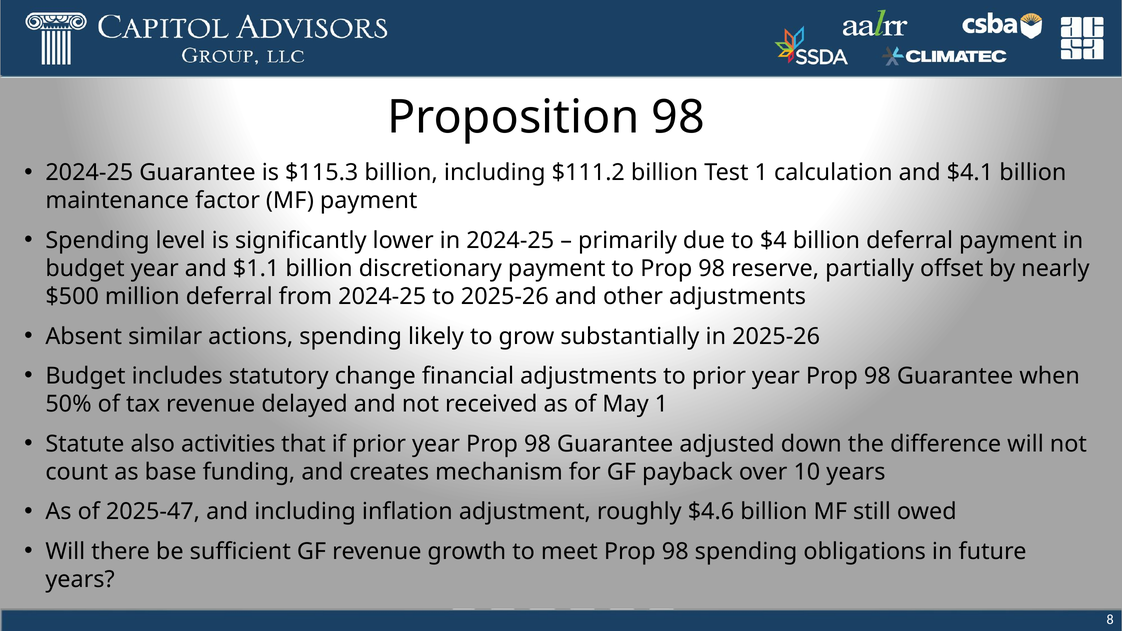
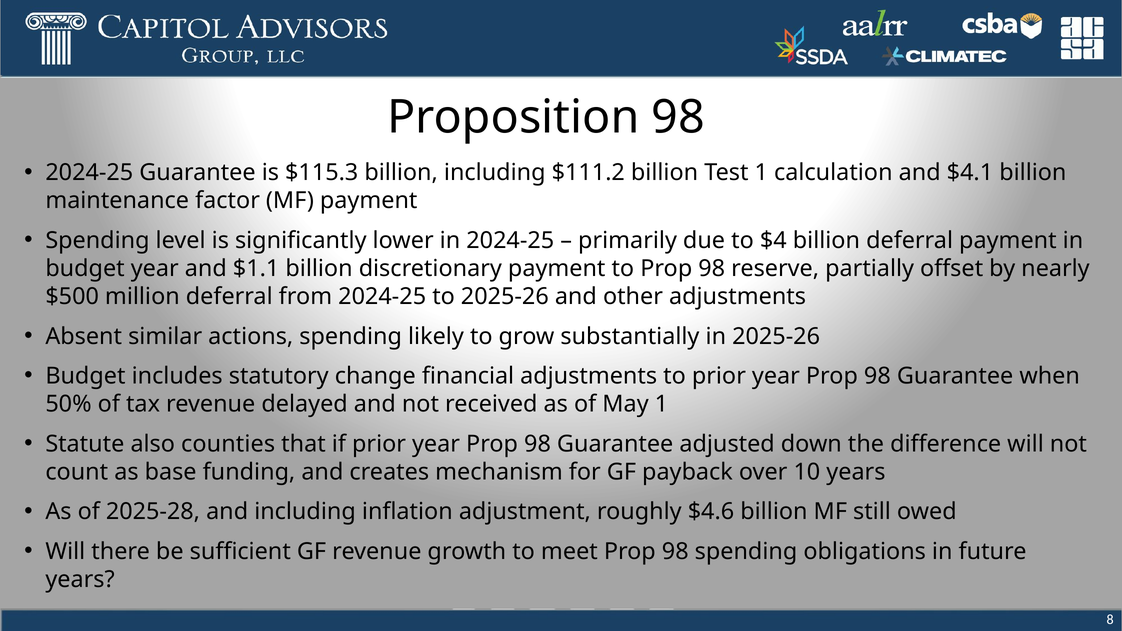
activities: activities -> counties (228, 444)
2025-47: 2025-47 -> 2025-28 (153, 512)
